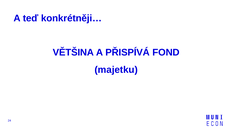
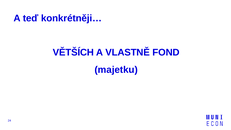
VĚTŠINA: VĚTŠINA -> VĚTŠÍCH (73, 52)
PŘISPÍVÁ: PŘISPÍVÁ -> VLASTNĚ (128, 52)
